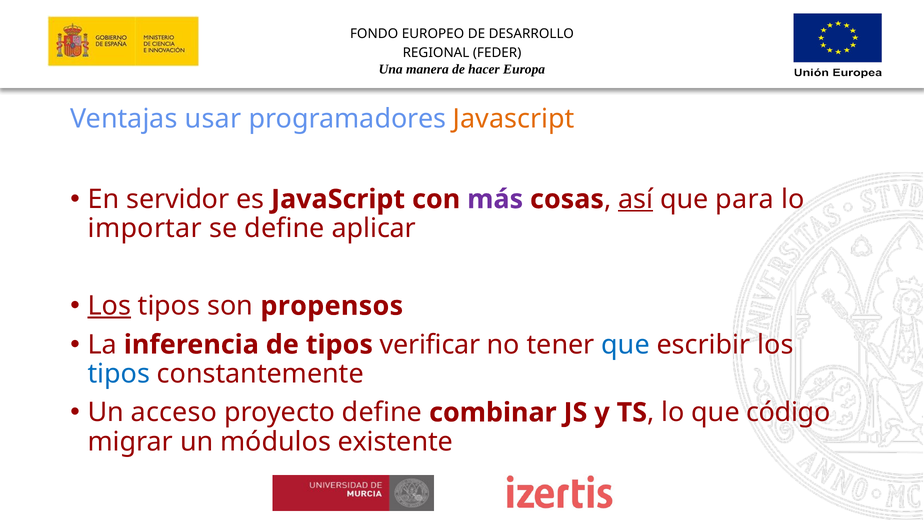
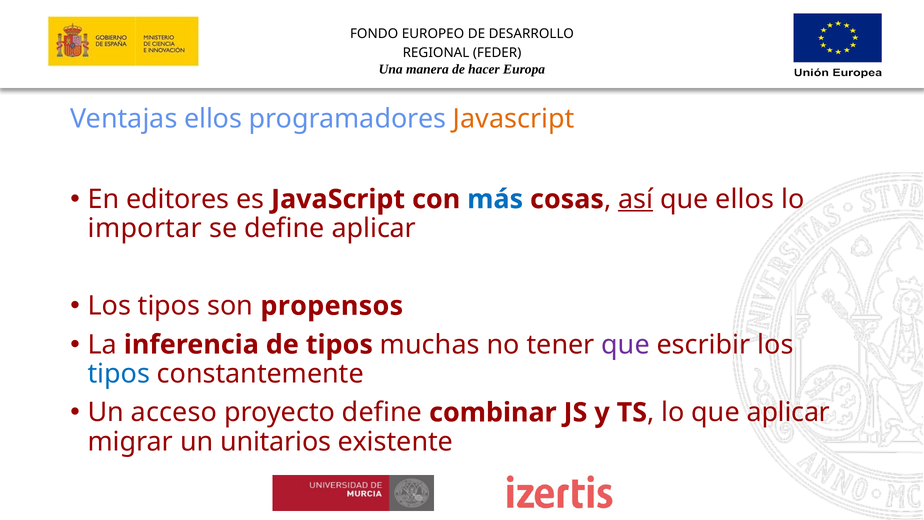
Ventajas usar: usar -> ellos (213, 119)
servidor: servidor -> editores (178, 199)
más colour: purple -> blue (495, 199)
que para: para -> ellos (745, 199)
Los underline: present -> none (109, 306)
verificar: verificar -> muchas (430, 345)
que colour: blue -> purple (626, 345)
que código: código -> aplicar (788, 412)
módulos: módulos -> unitarios (276, 441)
